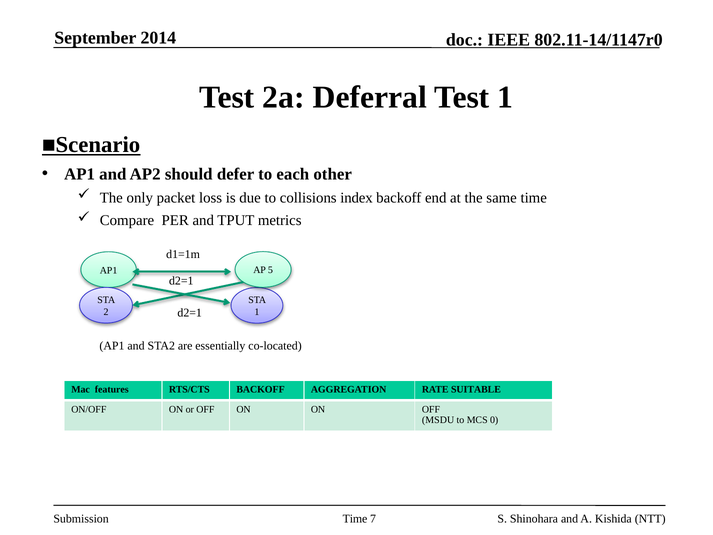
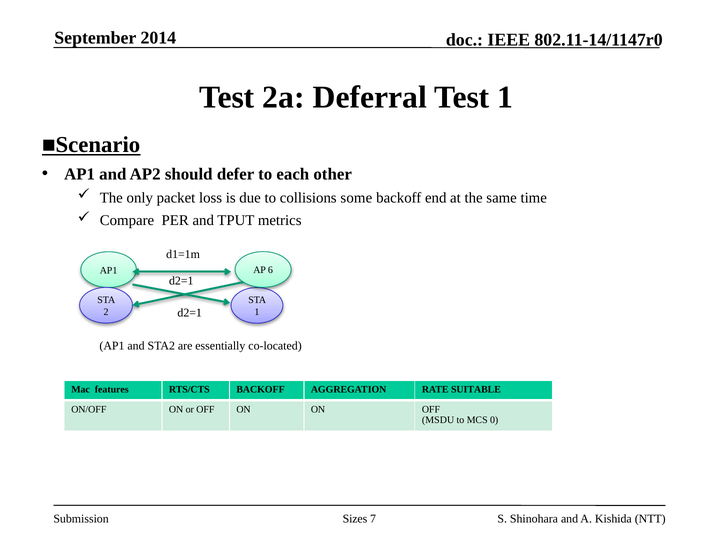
index: index -> some (356, 198)
5: 5 -> 6 (270, 270)
Time: Time -> Sizes (355, 519)
